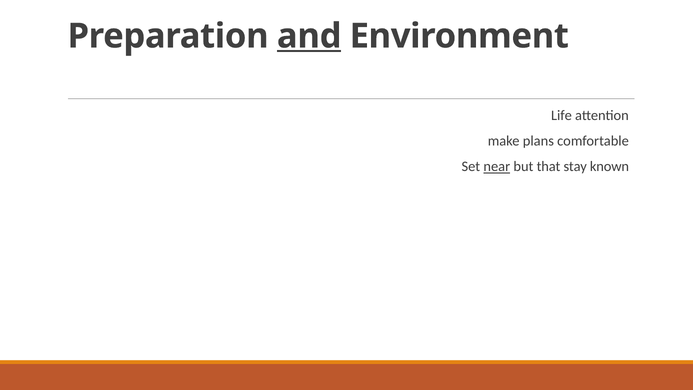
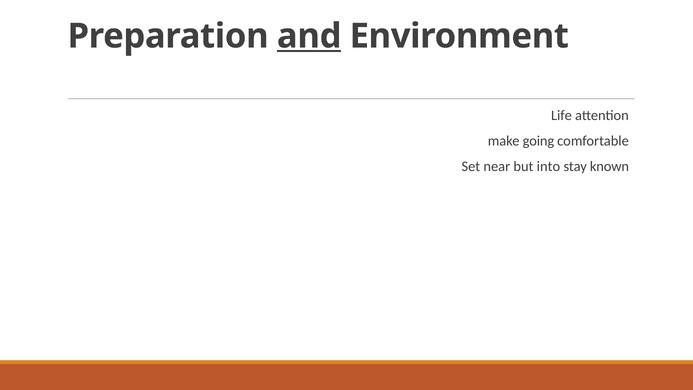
plans: plans -> going (538, 141)
near underline: present -> none (497, 167)
that: that -> into (548, 167)
